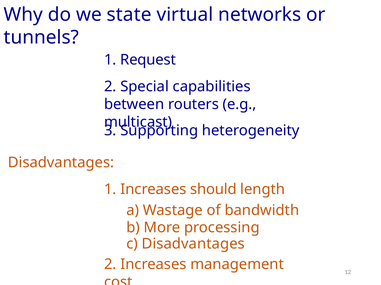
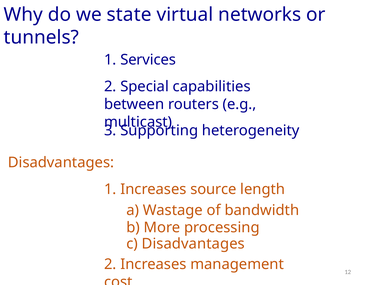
Request: Request -> Services (148, 60)
should: should -> source (213, 190)
